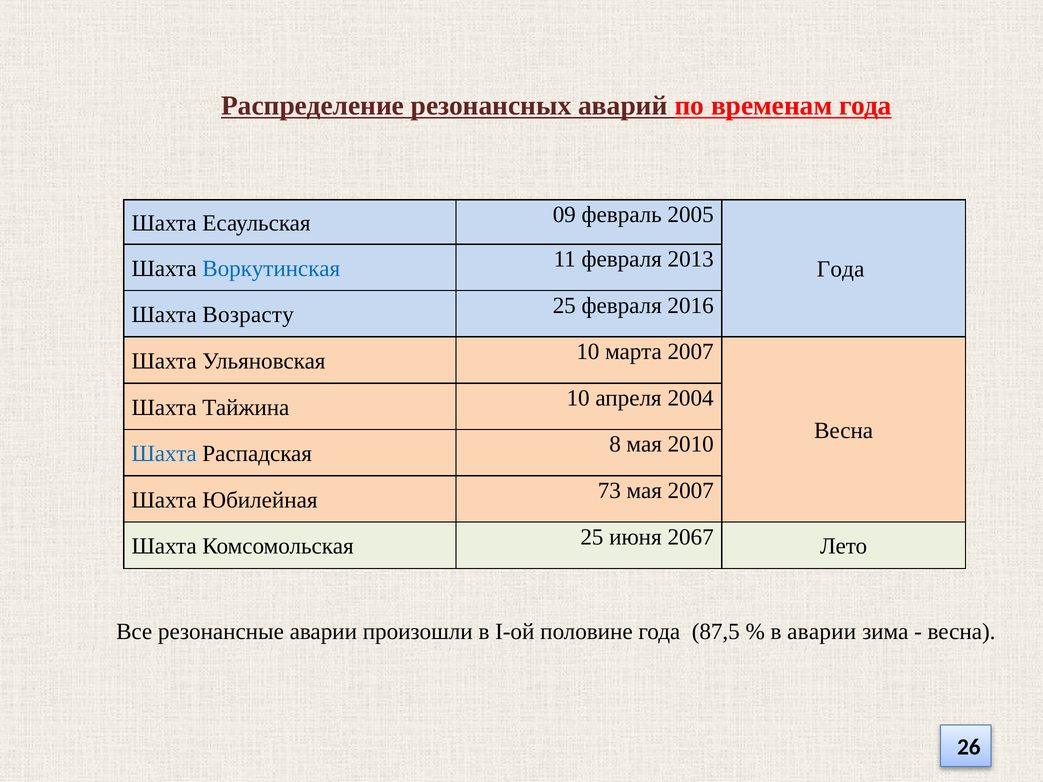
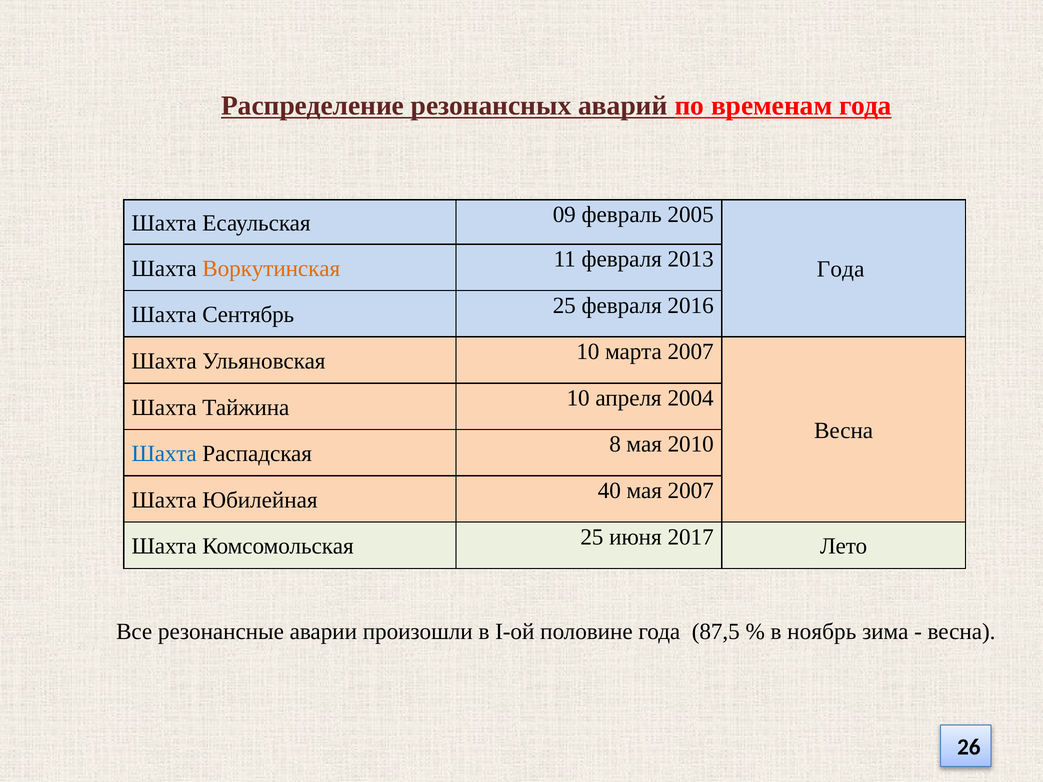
Воркутинская colour: blue -> orange (271, 269)
Возрасту: Возрасту -> Сентябрь (248, 315)
73: 73 -> 40 (609, 491)
2067: 2067 -> 2017 (691, 537)
в аварии: аварии -> ноябрь (822, 632)
